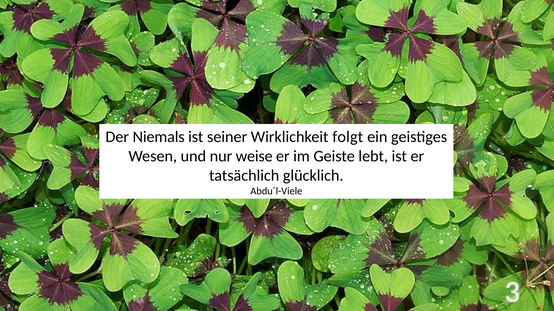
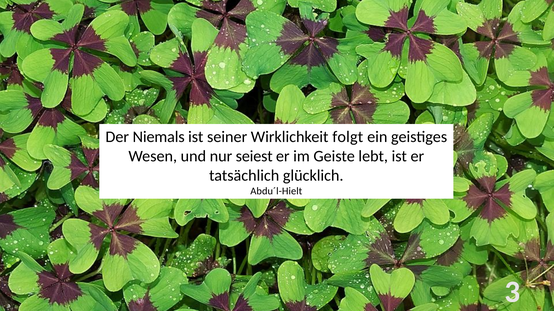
weise: weise -> seiest (254, 157)
Abdu´l-Viele: Abdu´l-Viele -> Abdu´l-Hielt (276, 191)
